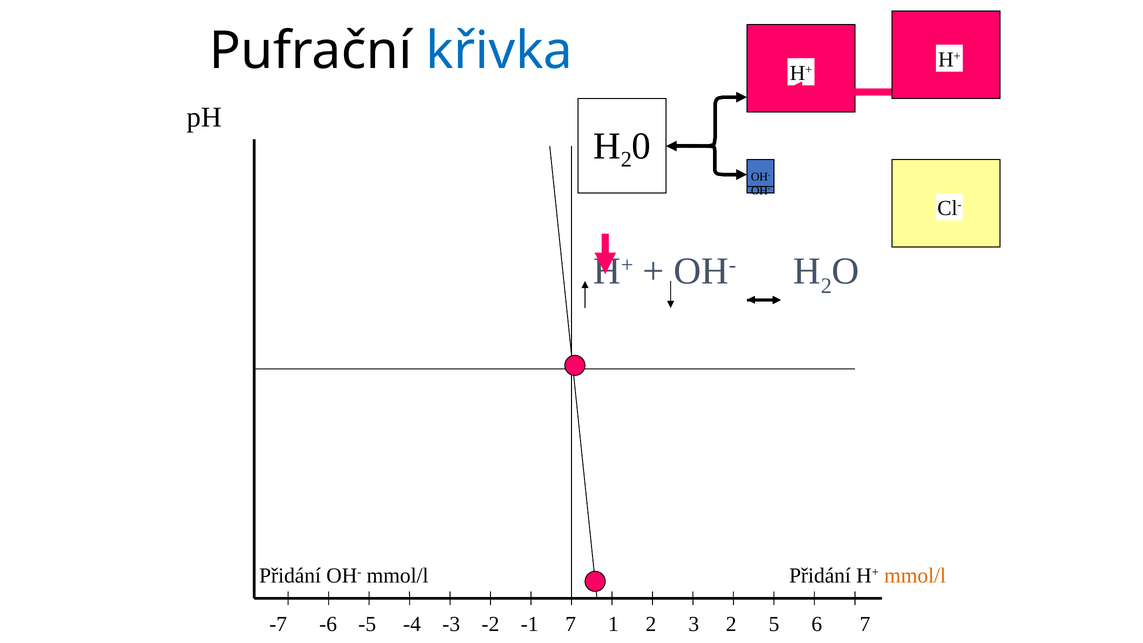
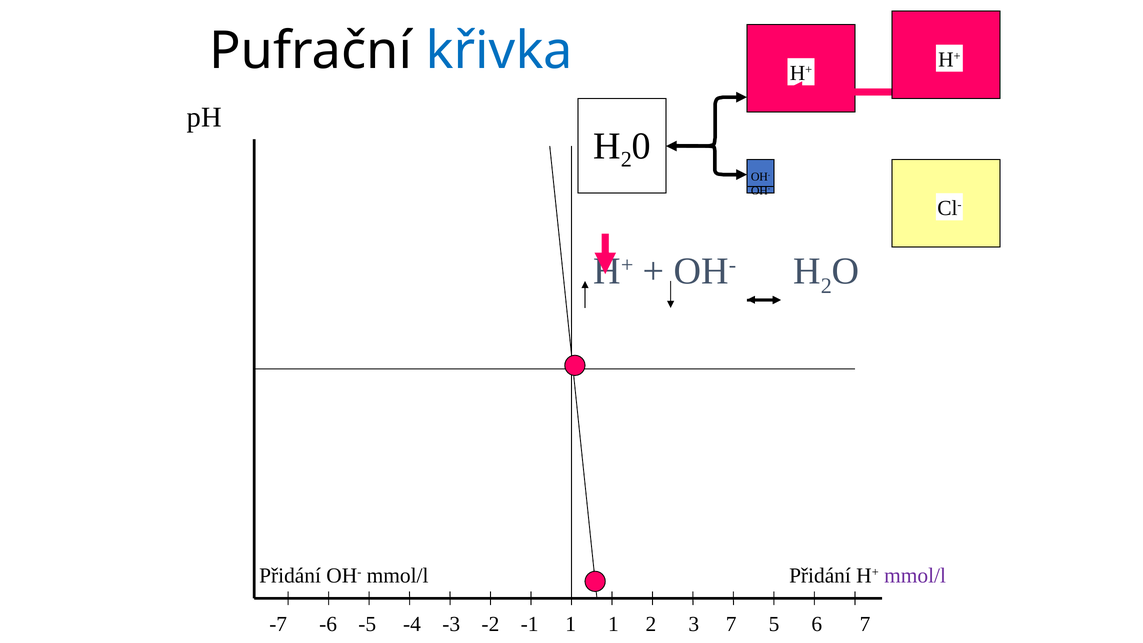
mmol/l colour: orange -> purple (915, 576)
-1 7: 7 -> 1 (571, 624)
3 2: 2 -> 7 (731, 624)
